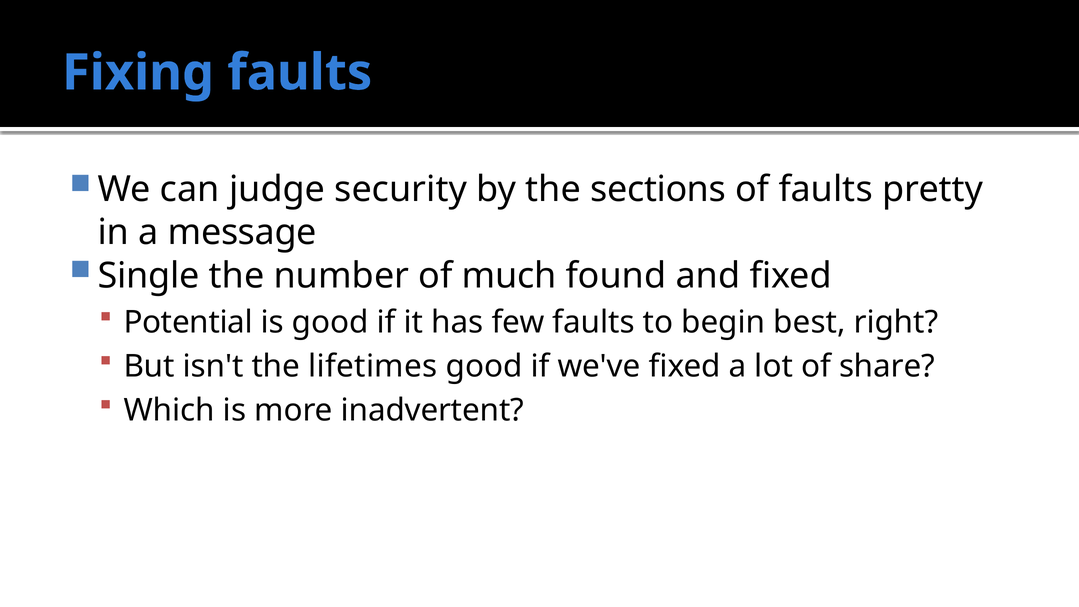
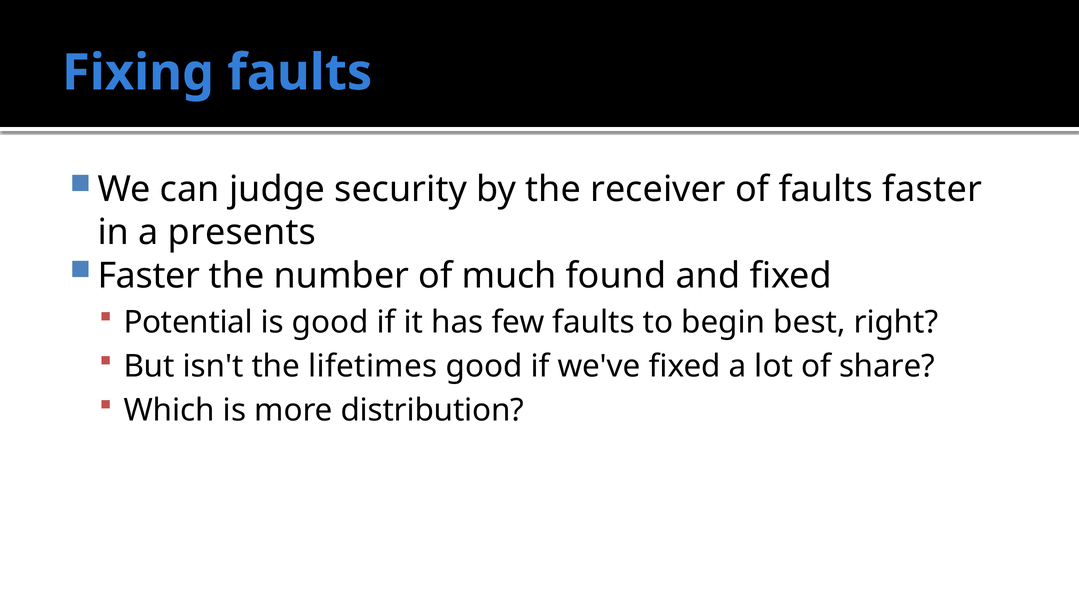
sections: sections -> receiver (658, 189)
faults pretty: pretty -> faster (932, 189)
message: message -> presents (242, 232)
Single: Single -> Faster (149, 276)
inadvertent: inadvertent -> distribution (432, 410)
